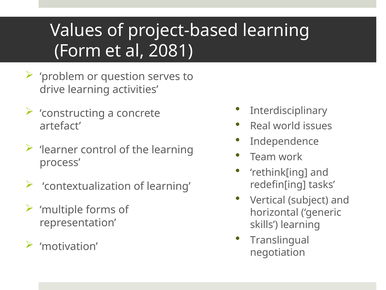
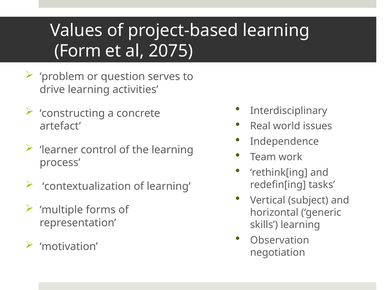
2081: 2081 -> 2075 (171, 51)
Translingual: Translingual -> Observation (280, 240)
